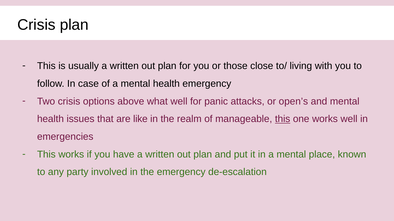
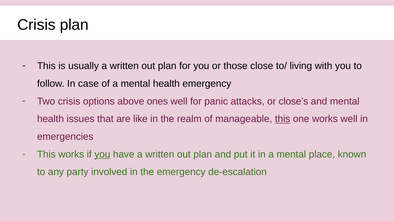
what: what -> ones (157, 102)
open’s: open’s -> close’s (293, 102)
you underline: none -> present (102, 155)
